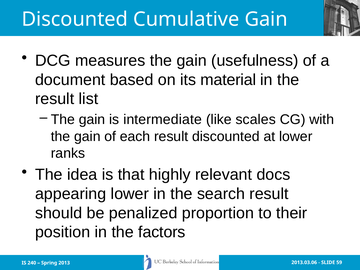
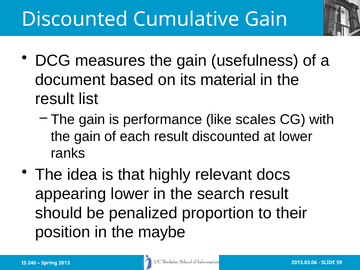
intermediate: intermediate -> performance (163, 120)
factors: factors -> maybe (162, 232)
